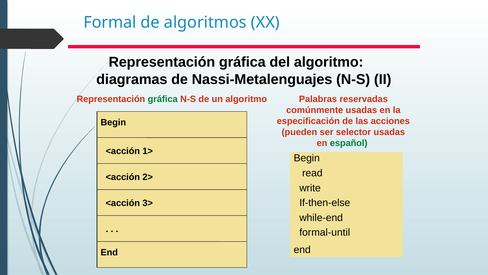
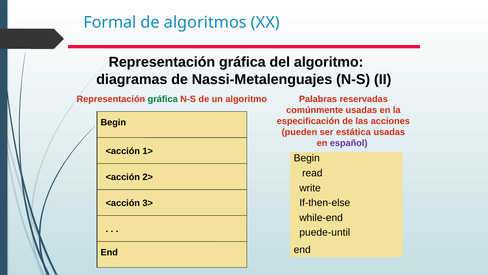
selector: selector -> estática (353, 132)
español colour: green -> purple (349, 143)
formal-until: formal-until -> puede-until (325, 232)
